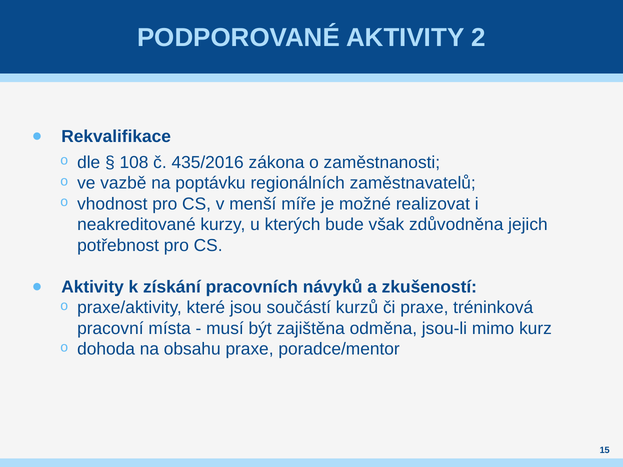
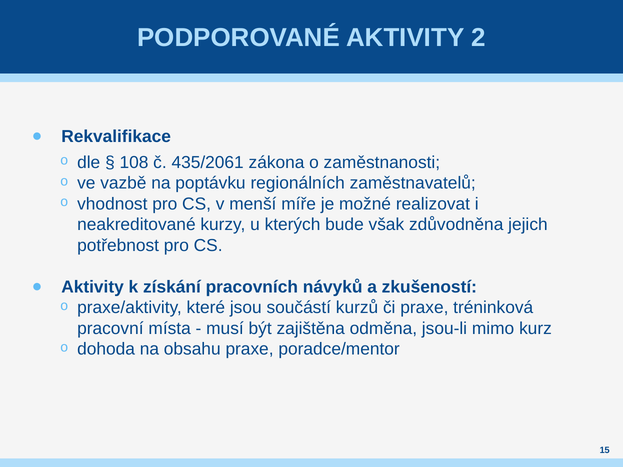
435/2016: 435/2016 -> 435/2061 (208, 162)
